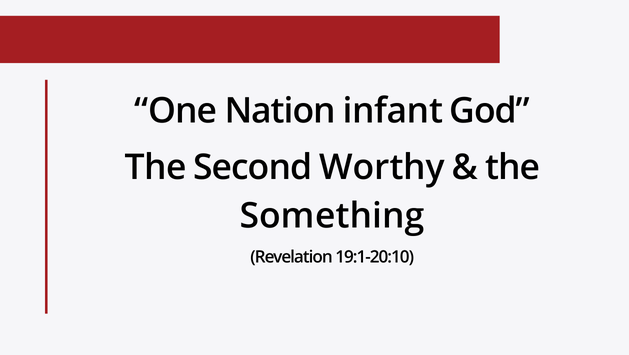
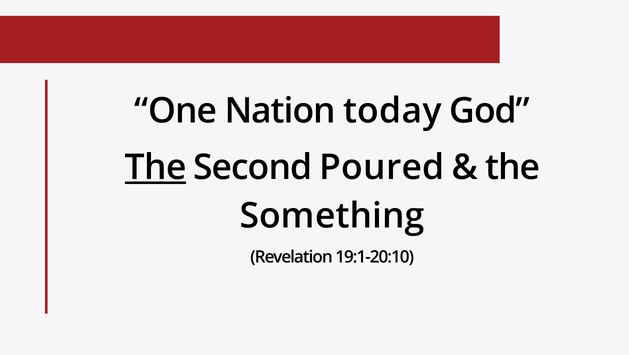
infant: infant -> today (392, 111)
The underline: none -> present (156, 167)
Worthy: Worthy -> Poured (382, 167)
